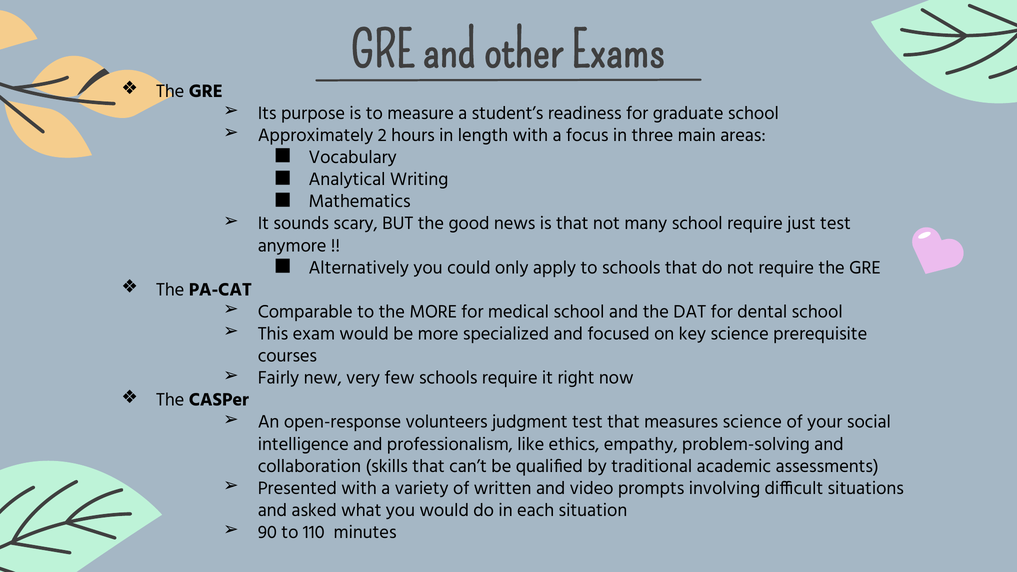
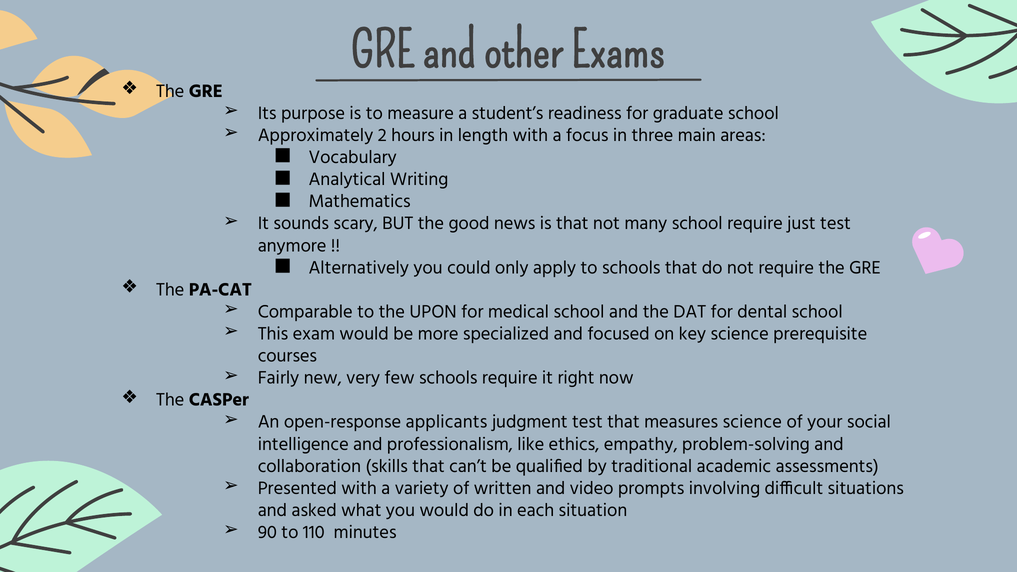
the MORE: MORE -> UPON (433, 312)
volunteers: volunteers -> applicants (446, 422)
